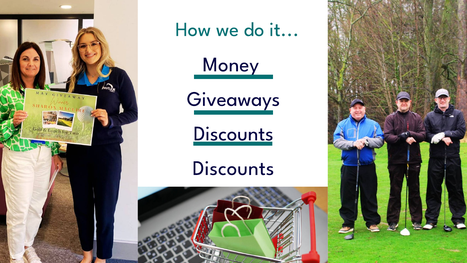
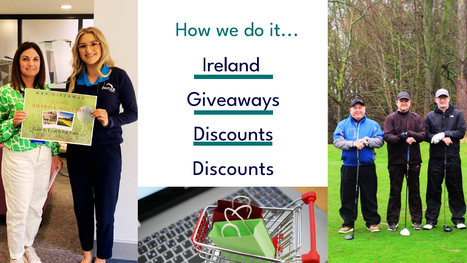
Money: Money -> Ireland (231, 64)
